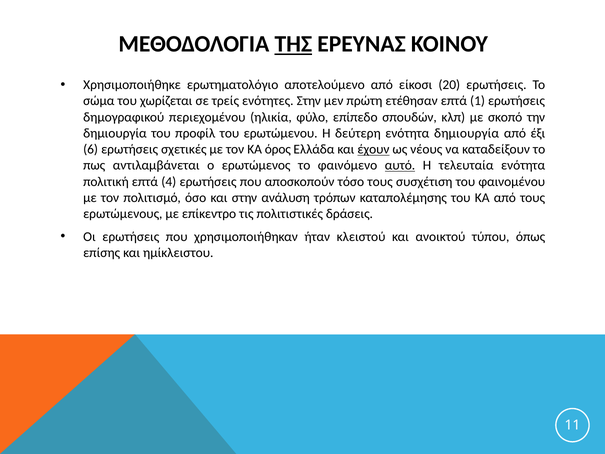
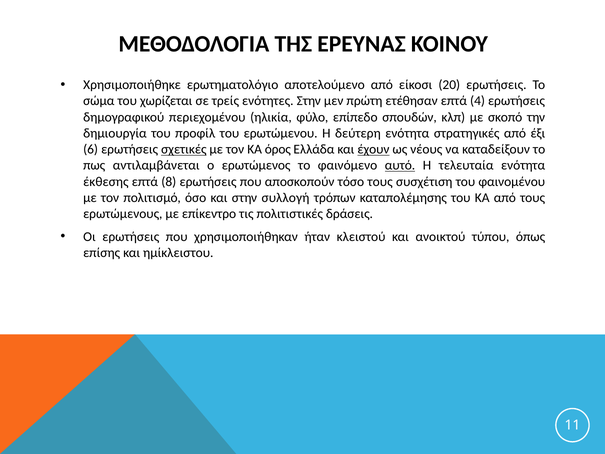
ΤΗΣ underline: present -> none (293, 44)
1: 1 -> 4 (478, 101)
ενότητα δημιουργία: δημιουργία -> στρατηγικές (467, 133)
σχετικές underline: none -> present (184, 149)
πολιτική: πολιτική -> έκθεσης (106, 182)
4: 4 -> 8 (169, 182)
ανάλυση: ανάλυση -> συλλογή (285, 198)
